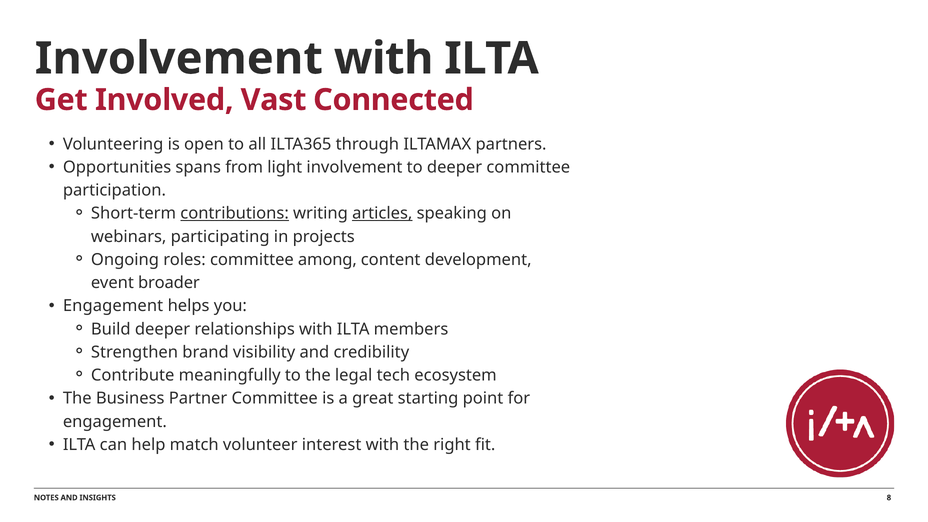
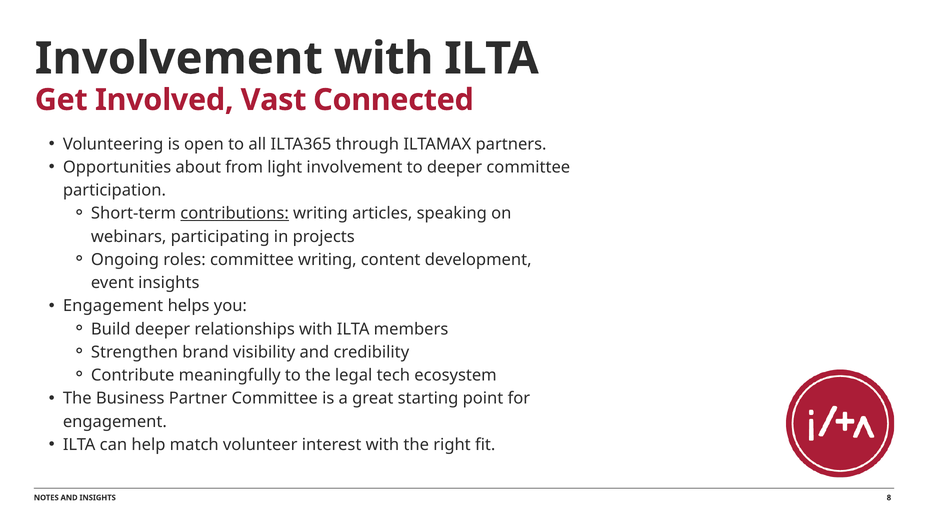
spans: spans -> about (198, 167)
articles underline: present -> none (382, 213)
committee among: among -> writing (327, 260)
event broader: broader -> insights (169, 283)
